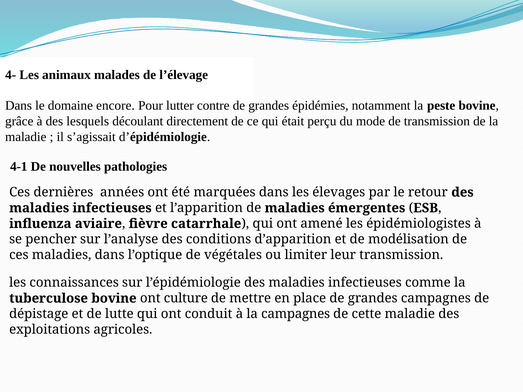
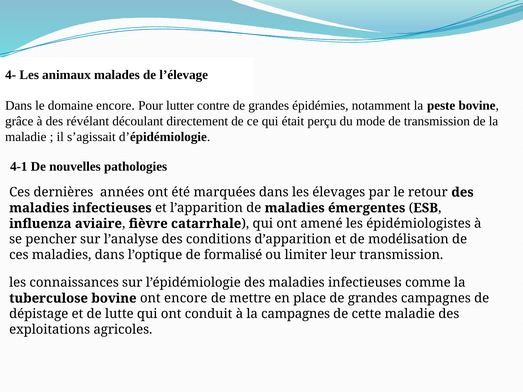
lesquels: lesquels -> révélant (88, 121)
végétales: végétales -> formalisé (233, 255)
ont culture: culture -> encore (186, 298)
